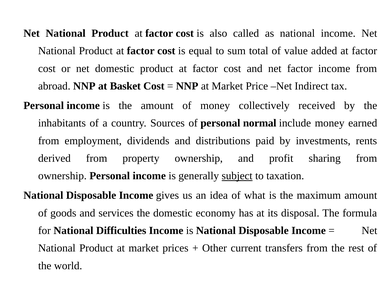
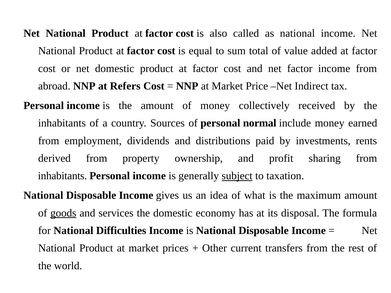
Basket: Basket -> Refers (125, 86)
ownership: ownership -> inhabitants (62, 176)
goods underline: none -> present (63, 213)
